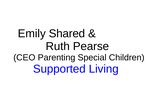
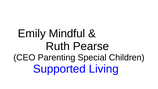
Shared: Shared -> Mindful (67, 33)
